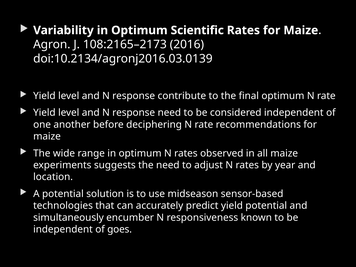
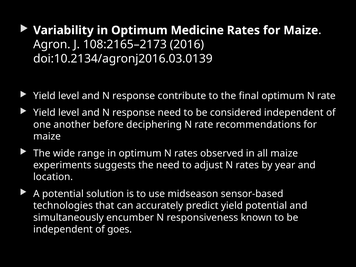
Scientific: Scientific -> Medicine (197, 30)
